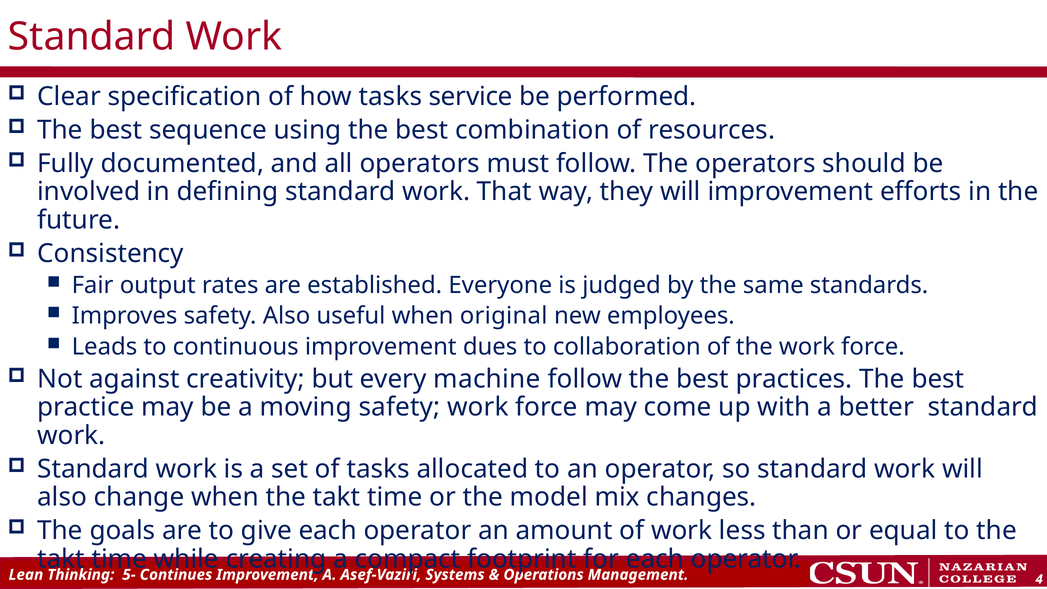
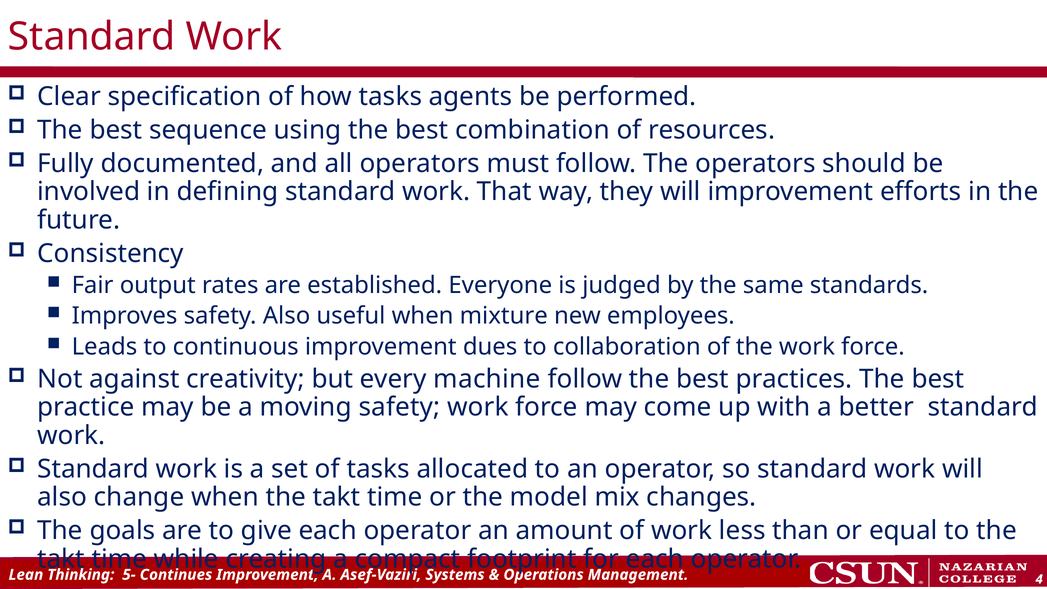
service: service -> agents (471, 96)
original: original -> mixture (504, 316)
